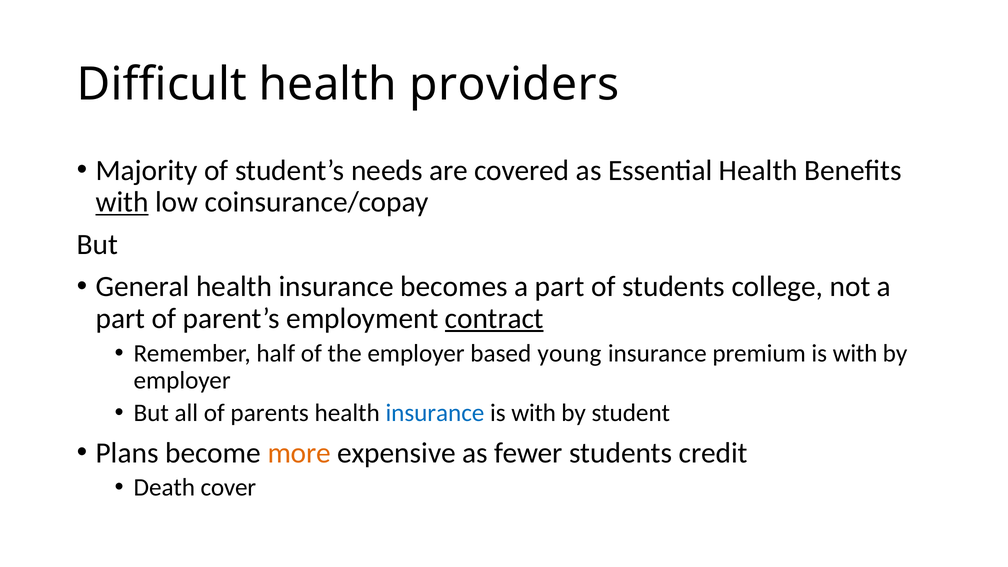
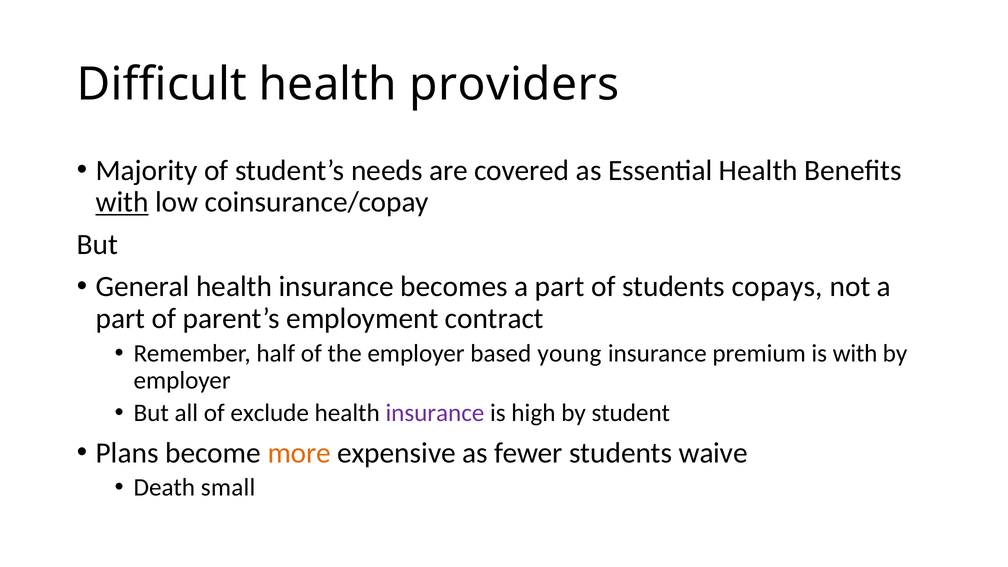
college: college -> copays (777, 287)
contract underline: present -> none (494, 318)
parents: parents -> exclude (270, 413)
insurance colour: blue -> purple (435, 413)
with: with -> high (533, 413)
credit: credit -> waive (713, 453)
cover: cover -> small (228, 488)
